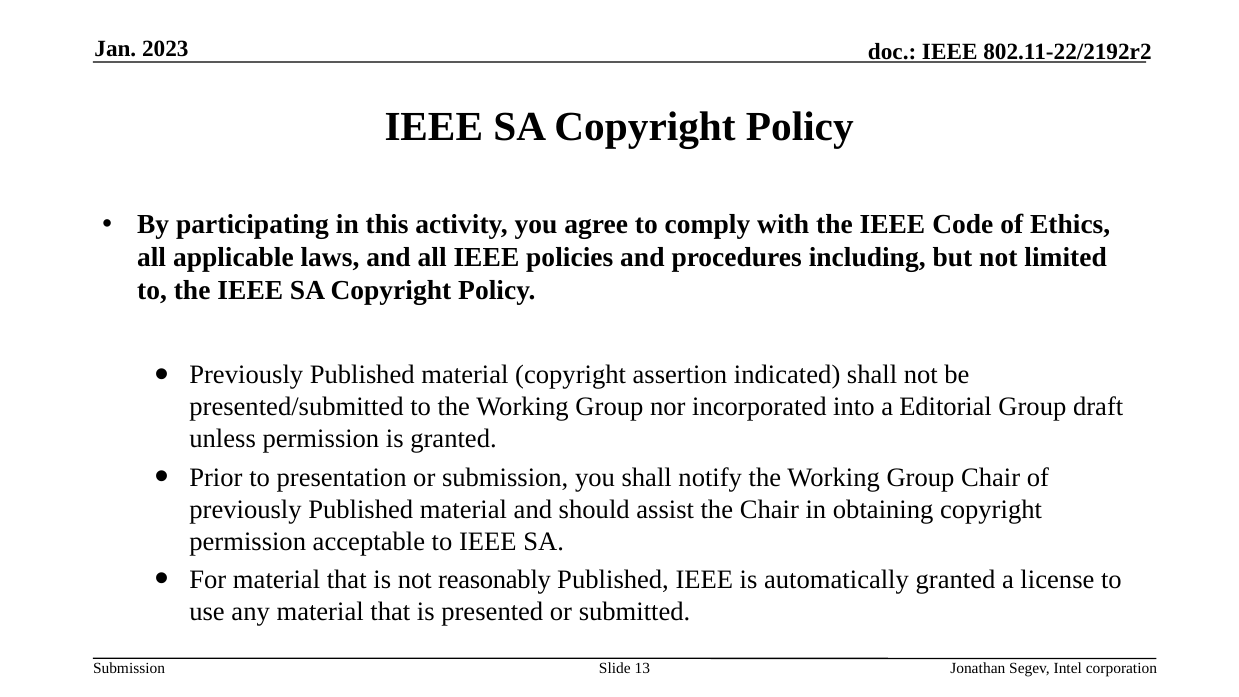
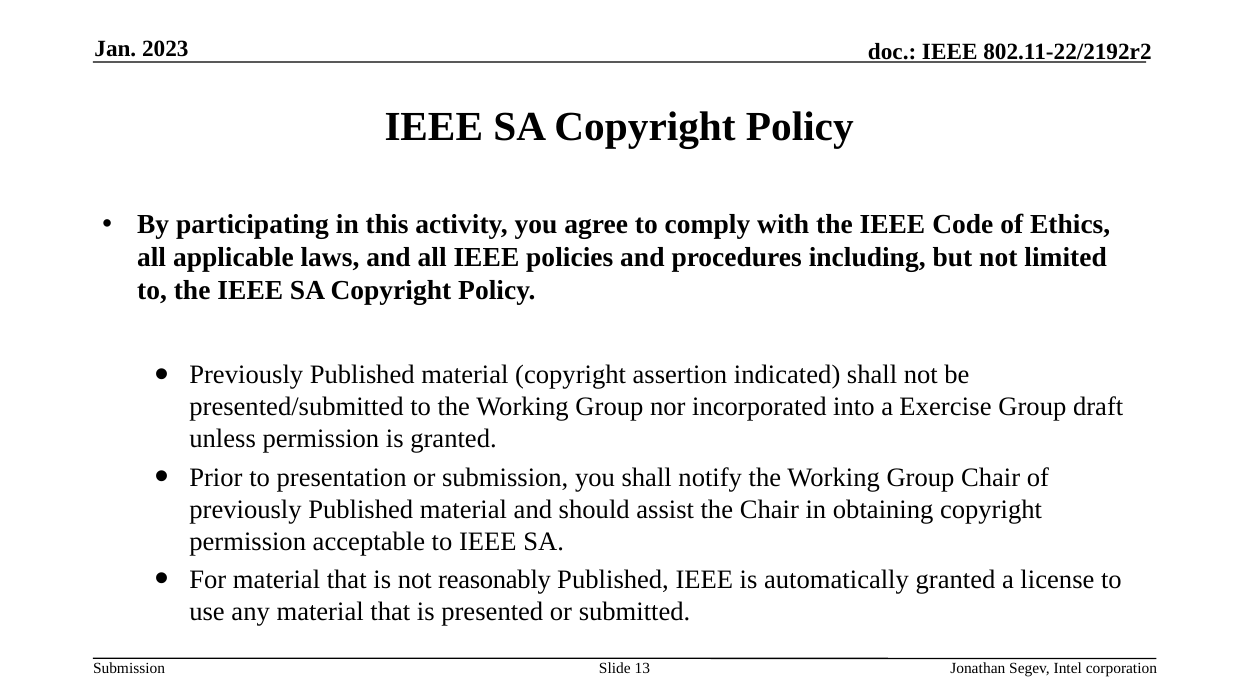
Editorial: Editorial -> Exercise (945, 407)
